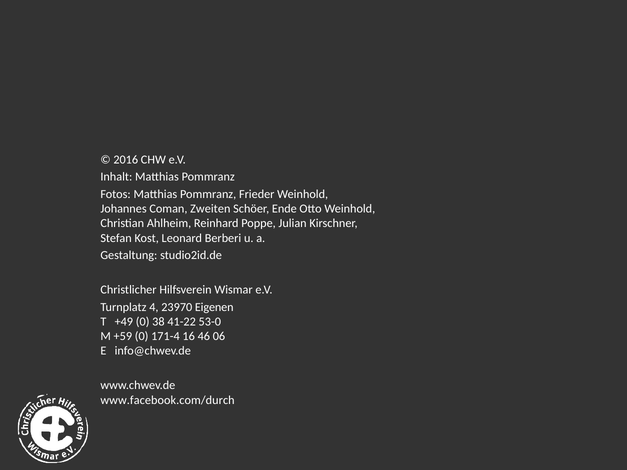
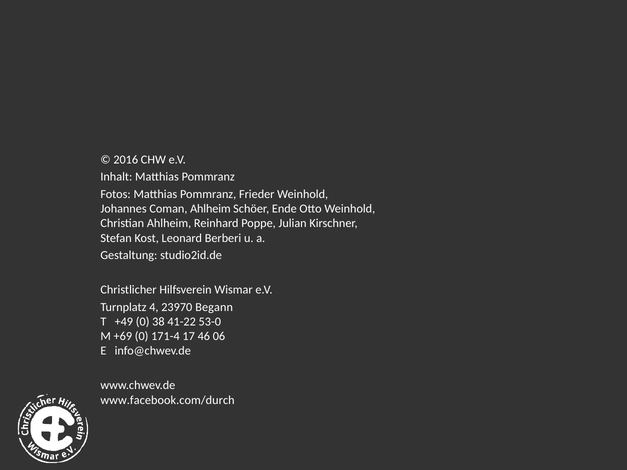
Coman Zweiten: Zweiten -> Ahlheim (210, 209)
Eigenen: Eigenen -> Begann (214, 307)
+59: +59 -> +69 (123, 336)
16: 16 -> 17 (189, 336)
